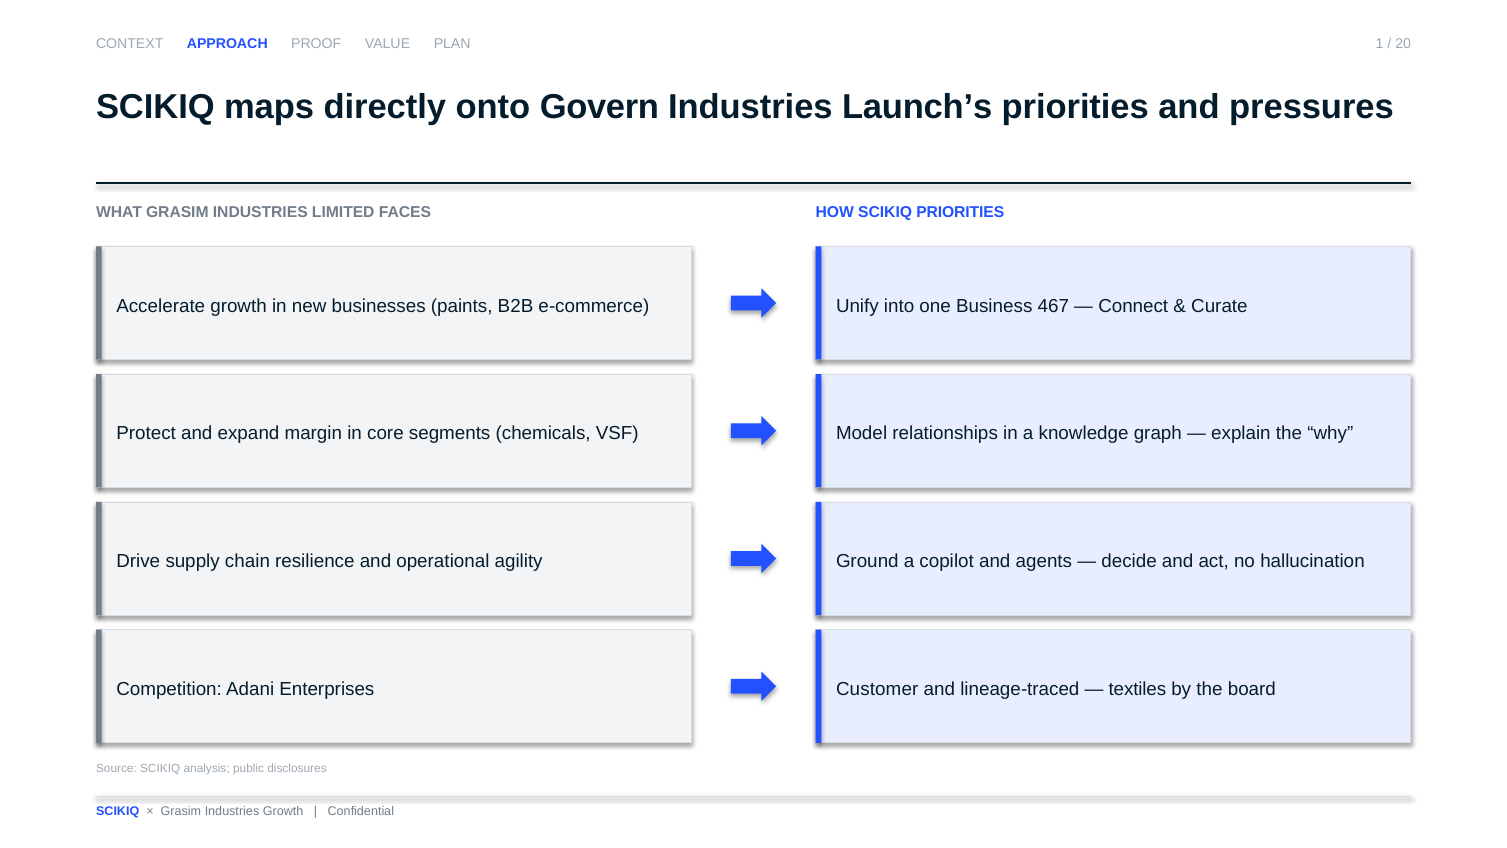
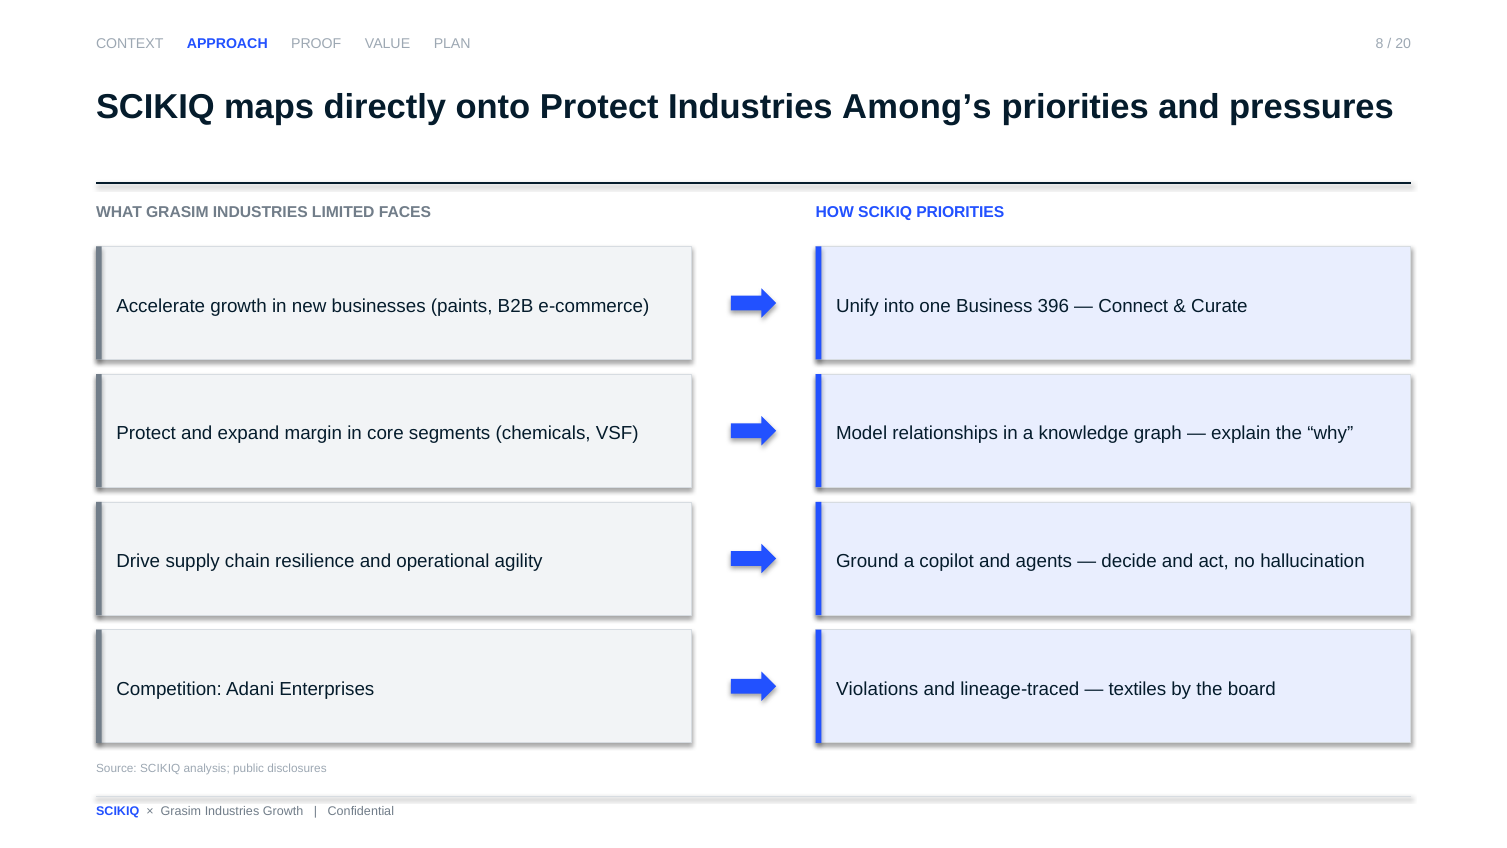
1: 1 -> 8 (1380, 44)
onto Govern: Govern -> Protect (599, 107)
Launch’s: Launch’s -> Among’s (917, 107)
467: 467 -> 396 (1053, 306)
Customer: Customer -> Violations (877, 689)
